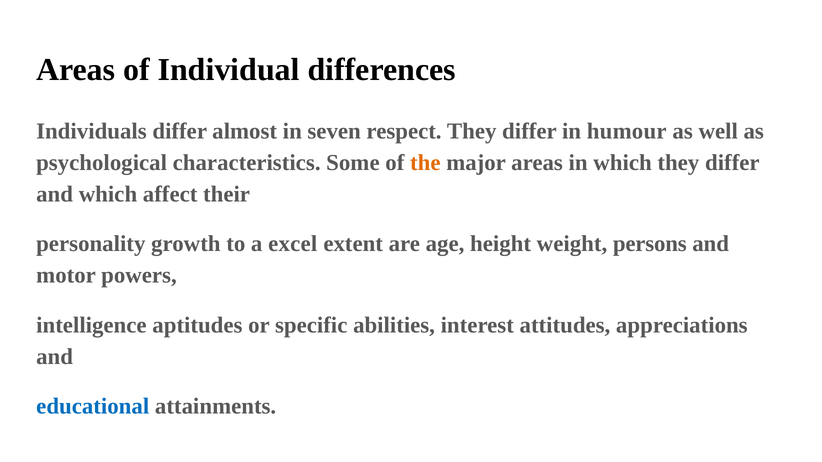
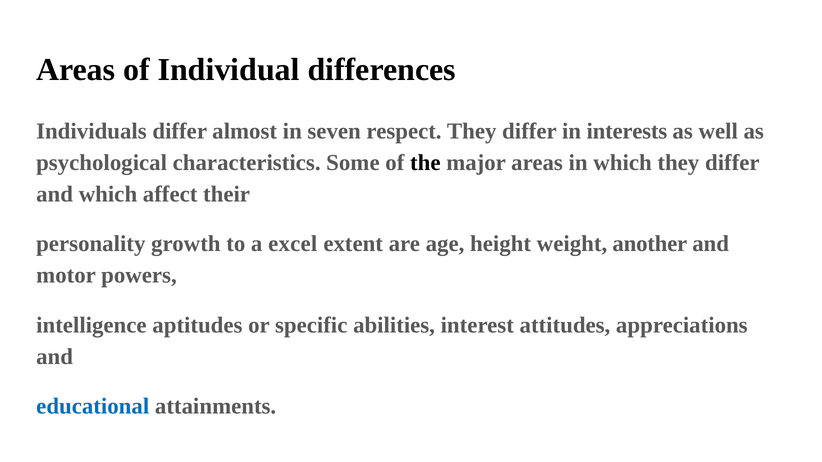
humour: humour -> interests (627, 131)
the colour: orange -> black (425, 163)
persons: persons -> another (650, 244)
